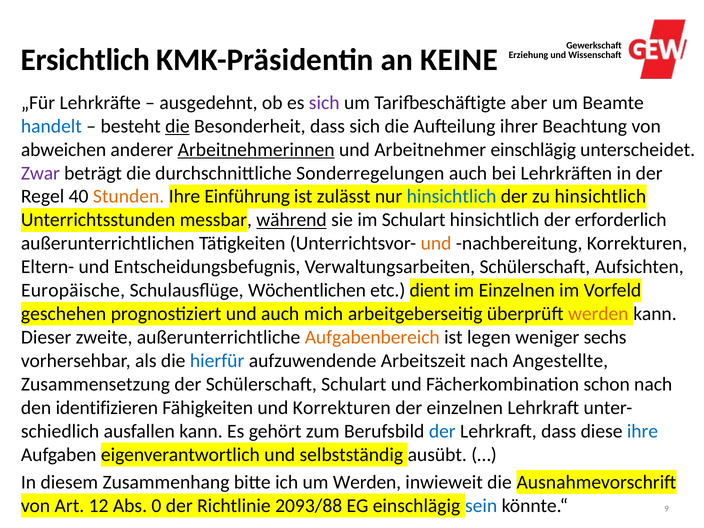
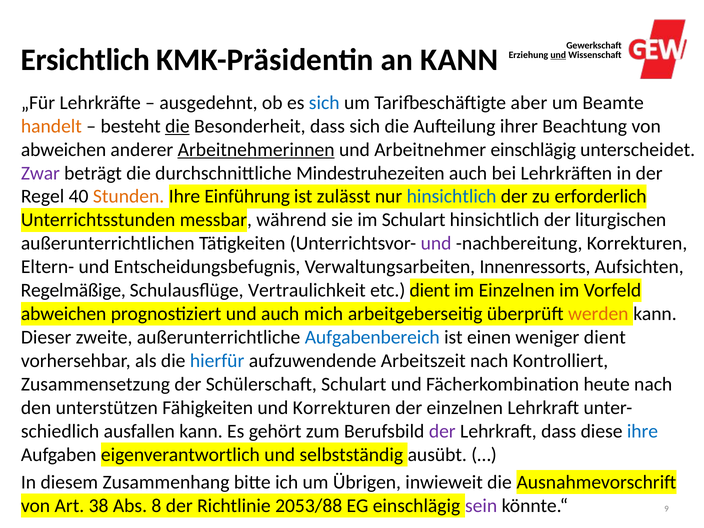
an KEINE: KEINE -> KANN (459, 60)
und underline: none -> present (558, 55)
sich colour: purple -> blue (324, 103)
handelt colour: blue -> orange (51, 126)
Sonderregelungen: Sonderregelungen -> Mindestruhezeiten (370, 173)
zu hinsichtlich: hinsichtlich -> erforderlich (601, 197)
während underline: present -> none (292, 220)
erforderlich: erforderlich -> liturgischen (621, 220)
und colour: orange -> purple (436, 243)
Verwaltungsarbeiten Schülerschaft: Schülerschaft -> Innenressorts (535, 267)
Europäische: Europäische -> Regelmäßige (73, 290)
Wöchentlichen: Wöchentlichen -> Vertraulichkeit (307, 290)
geschehen: geschehen -> abweichen (64, 314)
Aufgabenbereich colour: orange -> blue (372, 337)
legen: legen -> einen (489, 337)
weniger sechs: sechs -> dient (605, 337)
Angestellte: Angestellte -> Kontrolliert (560, 361)
schon: schon -> heute (607, 384)
identifizieren: identifizieren -> unterstützen (107, 408)
der colour: blue -> purple (442, 431)
um Werden: Werden -> Übrigen (367, 482)
12: 12 -> 38 (99, 506)
0: 0 -> 8 (156, 506)
2093/88: 2093/88 -> 2053/88 (309, 506)
sein colour: blue -> purple (481, 506)
